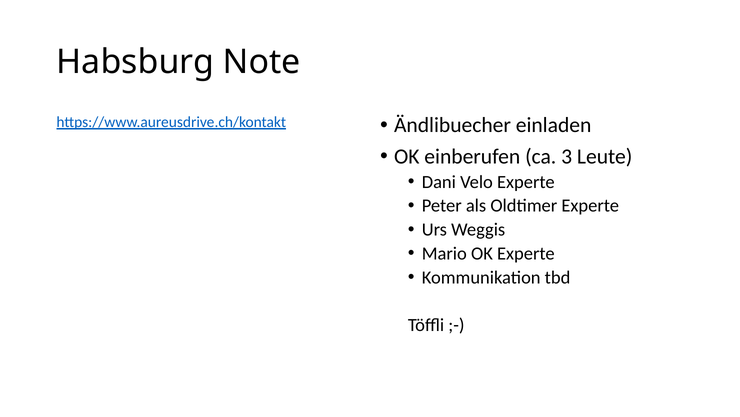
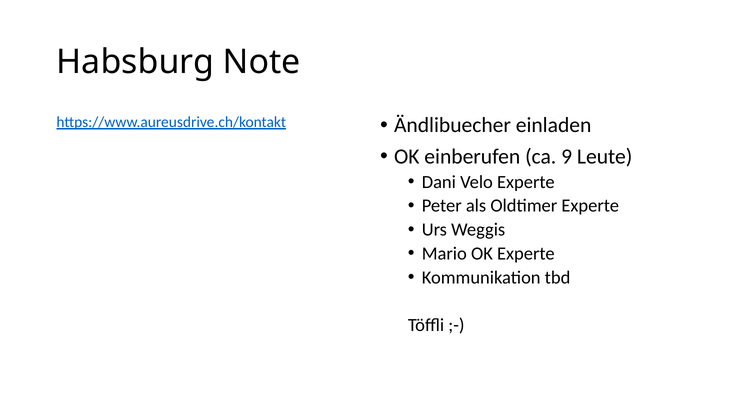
3: 3 -> 9 (567, 156)
